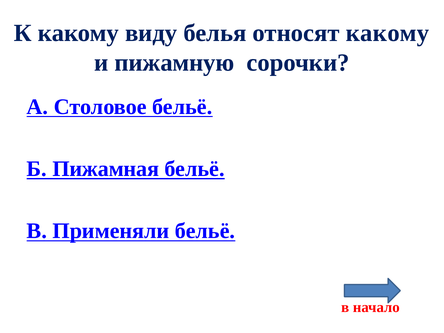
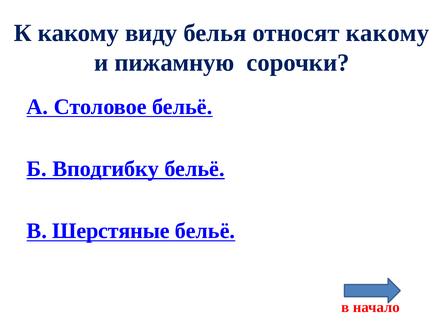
Пижамная: Пижамная -> Вподгибку (106, 169)
Применяли: Применяли -> Шерстяные (111, 231)
